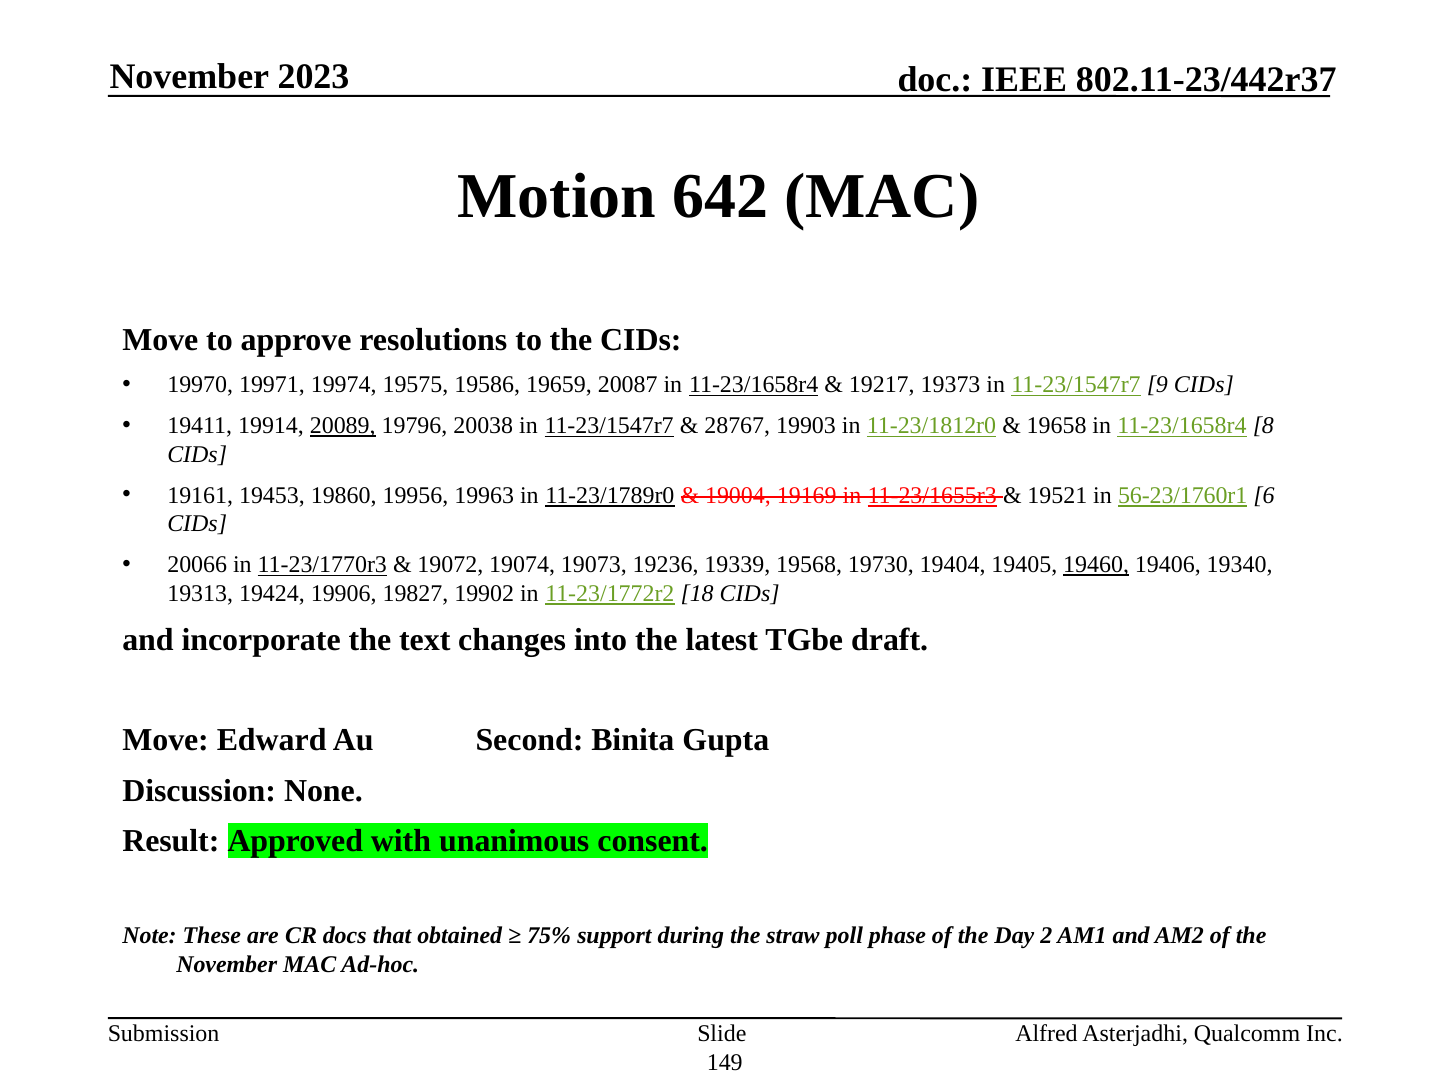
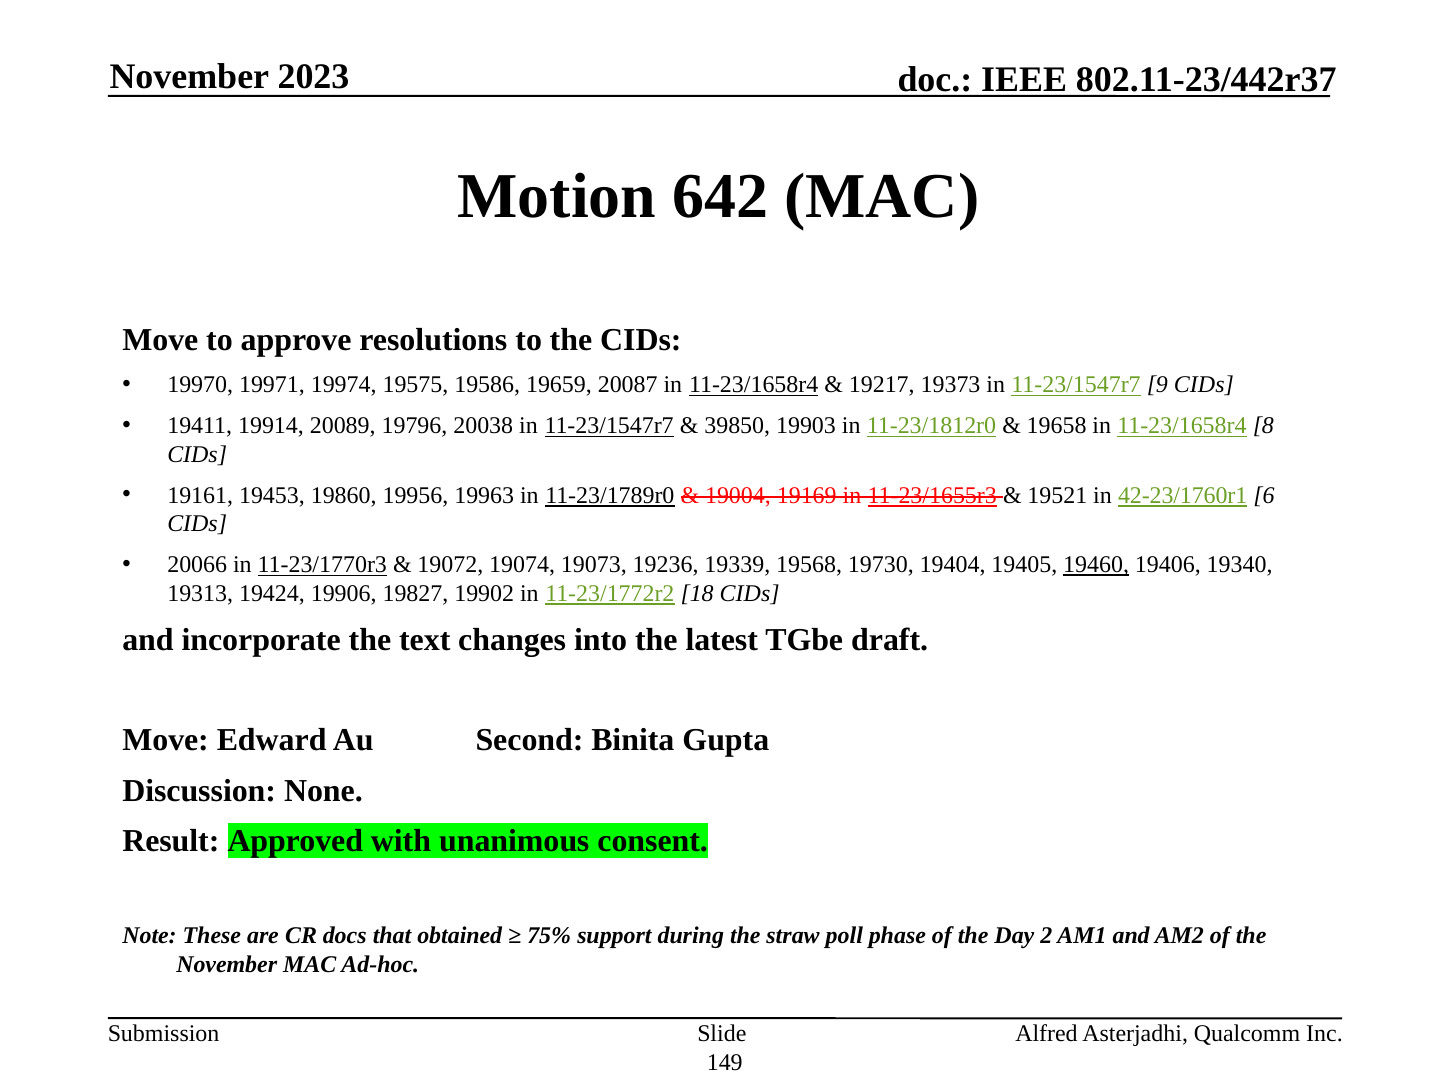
20089 underline: present -> none (343, 426)
28767: 28767 -> 39850 (737, 426)
56-23/1760r1: 56-23/1760r1 -> 42-23/1760r1 (1183, 495)
